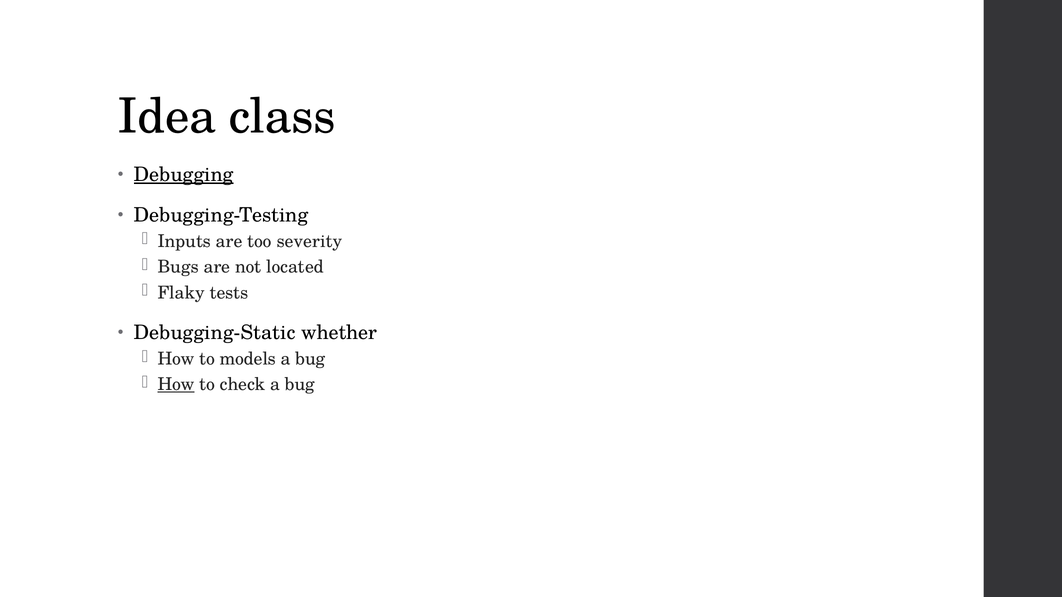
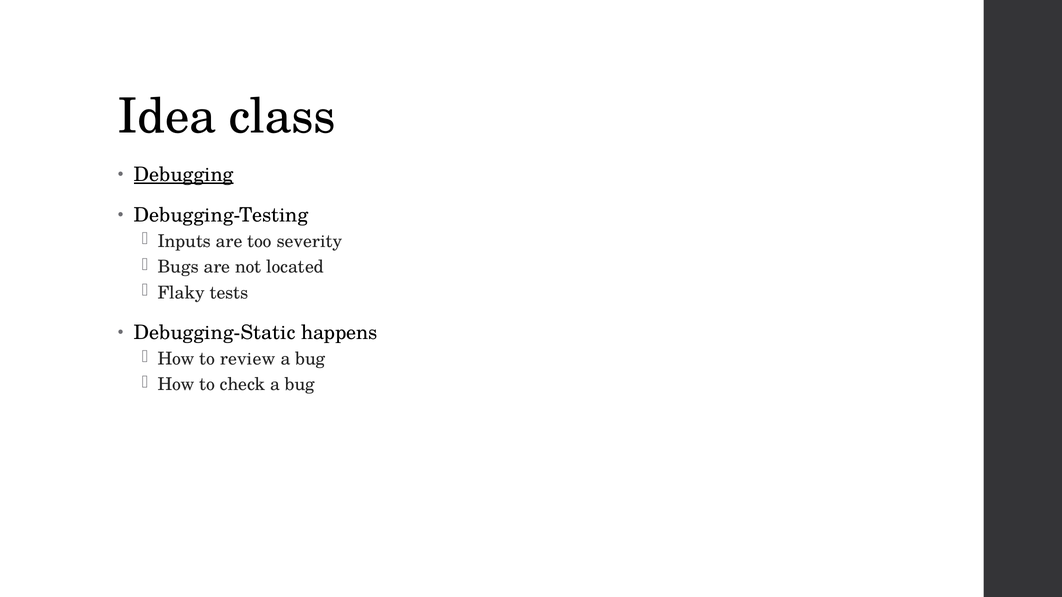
whether: whether -> happens (339, 333)
models: models -> review (248, 359)
How underline: present -> none (176, 385)
